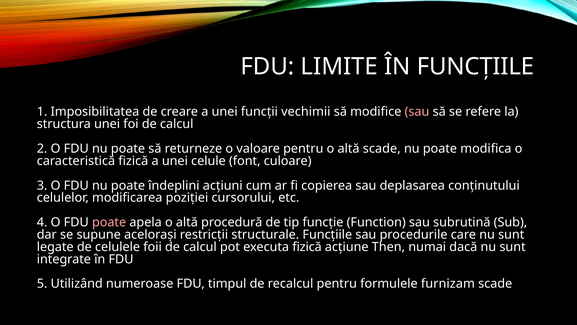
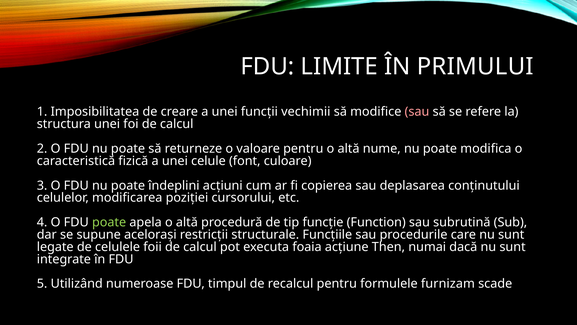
ÎN FUNCȚIILE: FUNCȚIILE -> PRIMULUI (475, 67)
altă scade: scade -> nume (382, 148)
poate colour: pink -> light green (109, 222)
executa fizică: fizică -> foaia (307, 247)
